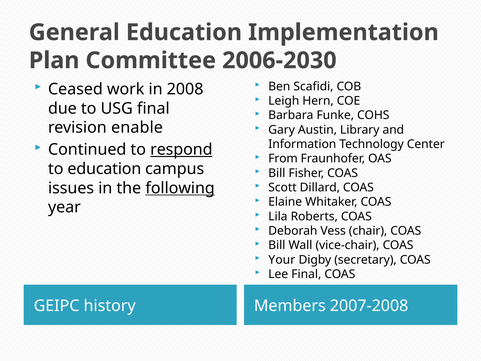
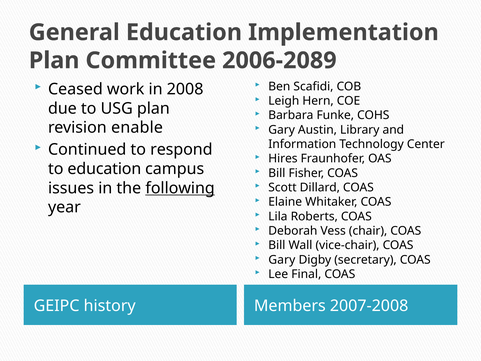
2006-2030: 2006-2030 -> 2006-2089 (279, 60)
USG final: final -> plan (153, 108)
respond underline: present -> none (181, 149)
From: From -> Hires (283, 159)
Your: Your -> Gary (282, 260)
